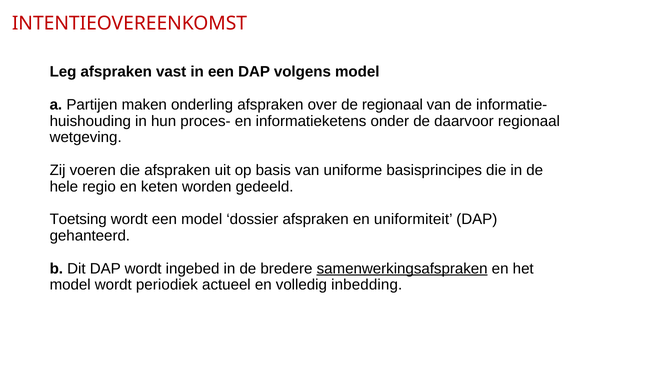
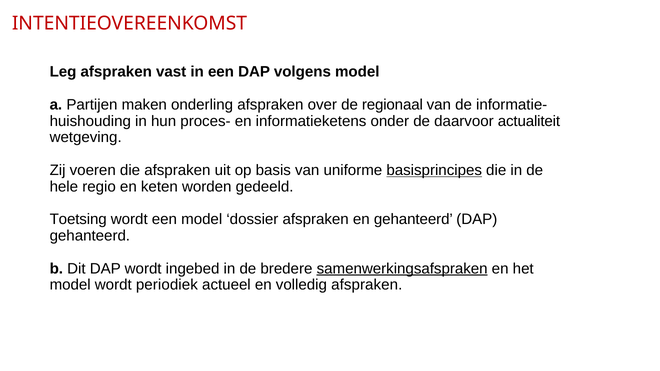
daarvoor regionaal: regionaal -> actualiteit (529, 121)
basisprincipes underline: none -> present (434, 170)
en uniformiteit: uniformiteit -> gehanteerd (413, 220)
volledig inbedding: inbedding -> afspraken (367, 285)
